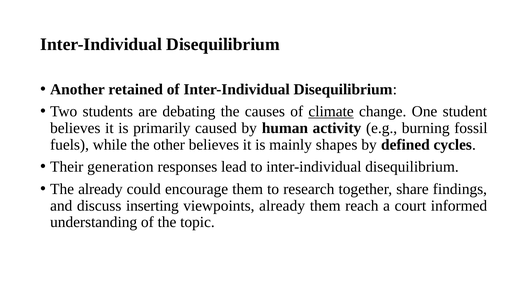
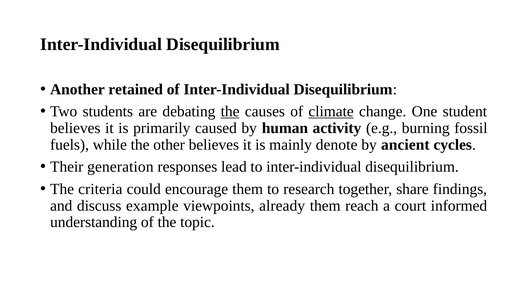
the underline: none -> present (230, 111)
shapes: shapes -> denote (337, 145)
defined: defined -> ancient (405, 145)
The already: already -> criteria (100, 189)
inserting: inserting -> example (152, 206)
